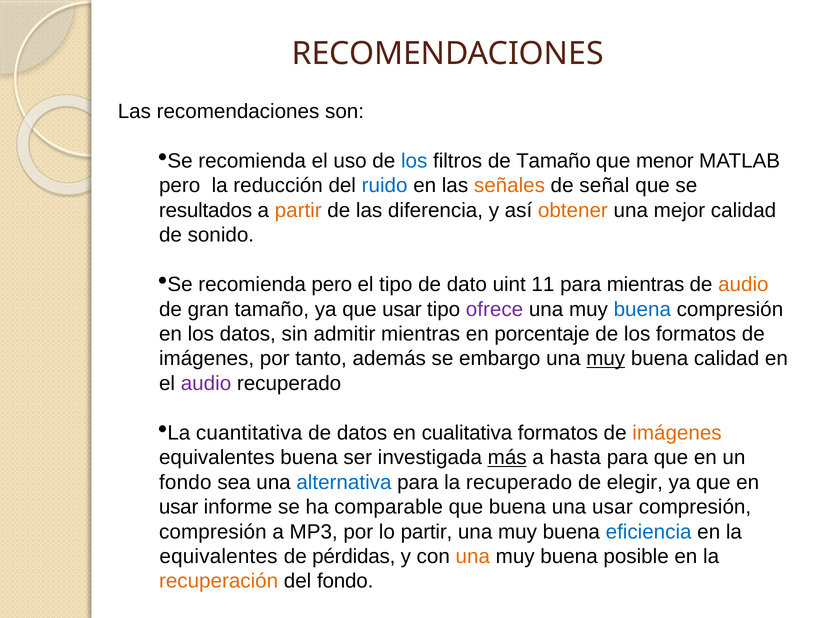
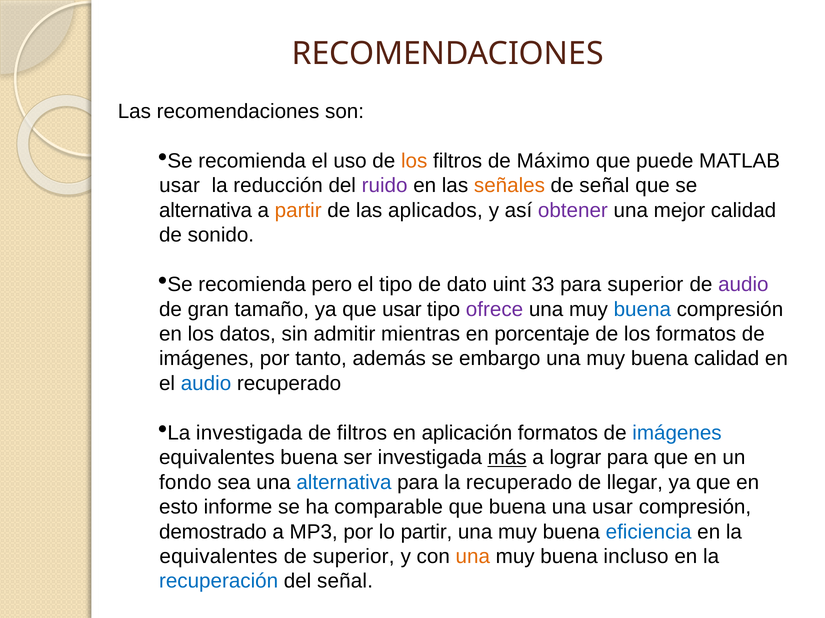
los colour: blue -> orange (414, 161)
de Tamaño: Tamaño -> Máximo (553, 161)
menor: menor -> puede (665, 161)
pero: pero -> usar (180, 186)
ruido colour: blue -> purple (385, 186)
resultados: resultados -> alternativa (206, 211)
diferencia: diferencia -> aplicados (435, 211)
obtener colour: orange -> purple (573, 211)
11: 11 -> 33 (543, 285)
para mientras: mientras -> superior (645, 285)
audio colour: orange -> purple (743, 285)
muy underline: present -> none (606, 359)
audio colour: purple -> blue (206, 384)
cuantitativa: cuantitativa -> investigada (249, 433)
de datos: datos -> filtros (362, 433)
cualitativa: cualitativa -> aplicación (467, 433)
imágenes colour: orange -> blue (677, 433)
hasta: hasta -> lograr (575, 458)
elegir: elegir -> llegar (635, 483)
usar: usar -> esto (179, 508)
compresión: compresión -> demostrado (213, 532)
de pérdidas: pérdidas -> superior (354, 557)
posible: posible -> incluso (636, 557)
recuperación colour: orange -> blue (219, 582)
del fondo: fondo -> señal (345, 582)
